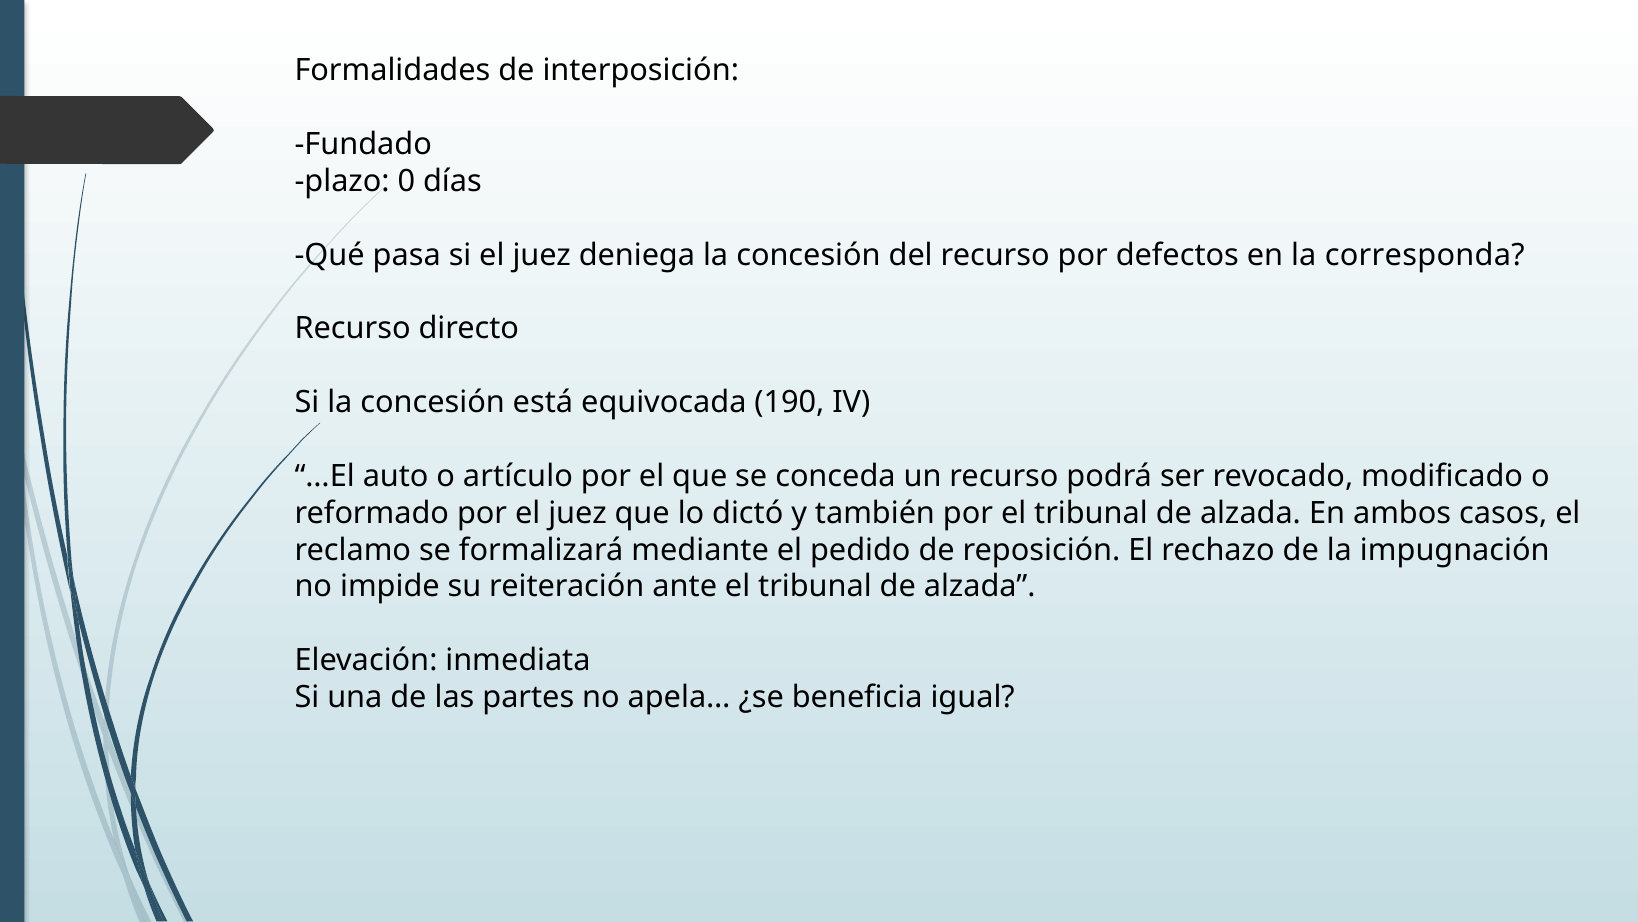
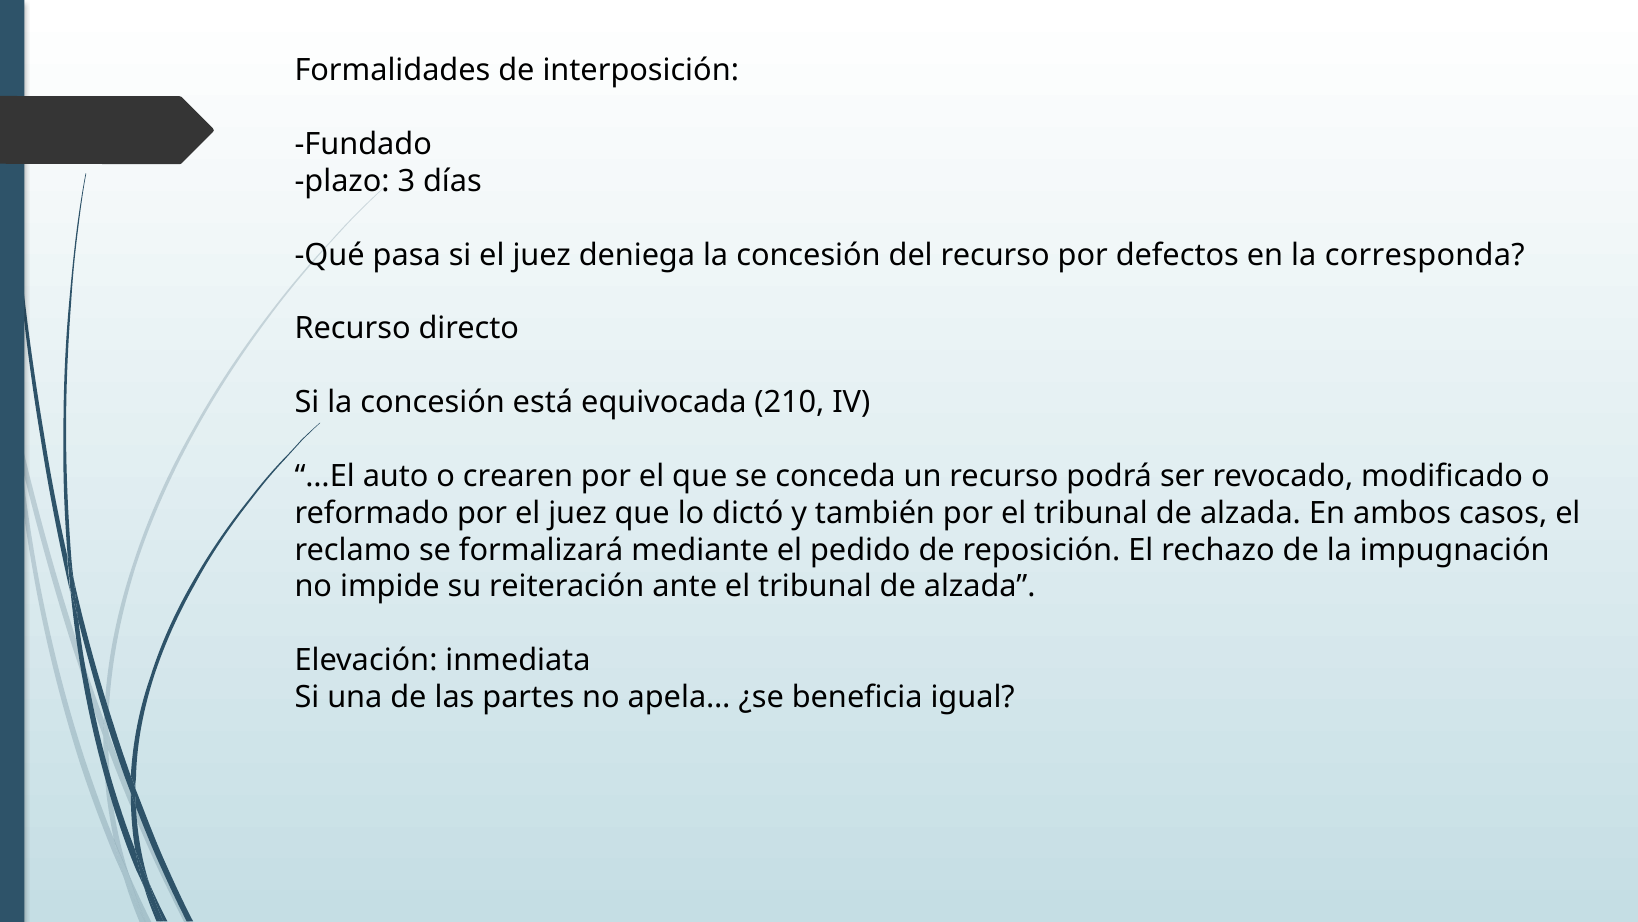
0: 0 -> 3 (406, 181)
190: 190 -> 210 (789, 402)
artículo: artículo -> crearen (518, 476)
